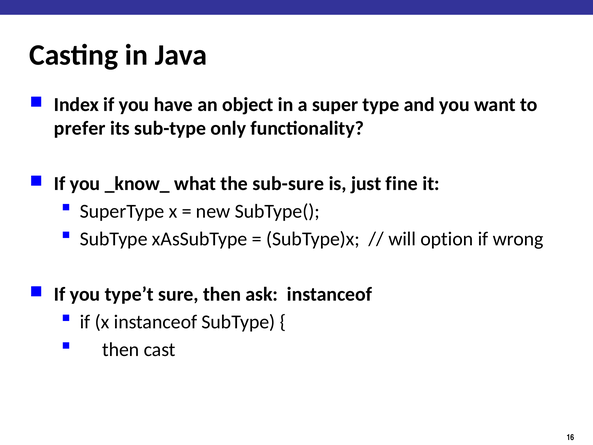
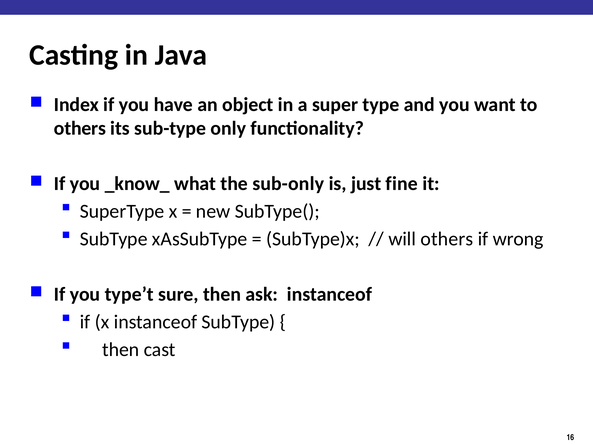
prefer: prefer -> others (80, 128)
sub-sure: sub-sure -> sub-only (288, 184)
will option: option -> others (447, 239)
